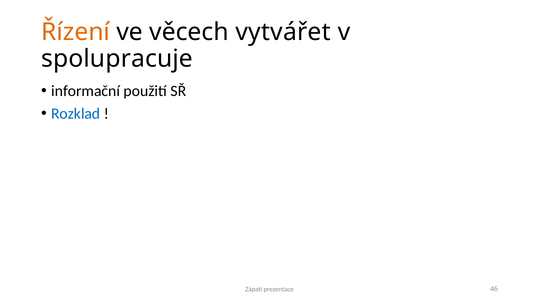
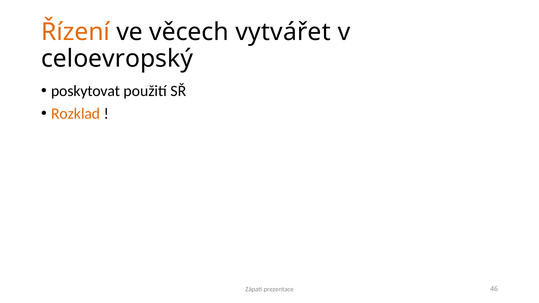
spolupracuje: spolupracuje -> celoevropský (117, 59)
informační: informační -> poskytovat (86, 91)
Rozklad colour: blue -> orange (76, 114)
